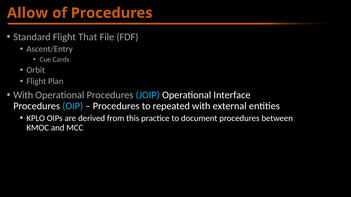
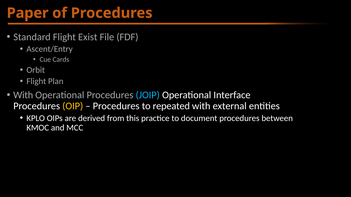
Allow: Allow -> Paper (28, 13)
That: That -> Exist (88, 37)
OIP colour: light blue -> yellow (73, 106)
